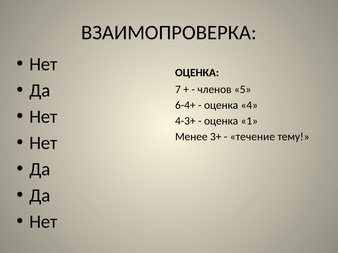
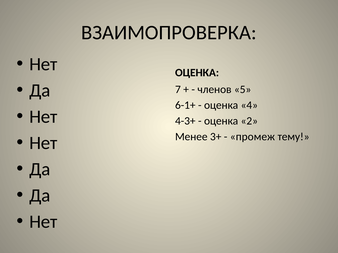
6-4+: 6-4+ -> 6-1+ (185, 105)
1: 1 -> 2 (249, 121)
течение: течение -> промеж (252, 137)
